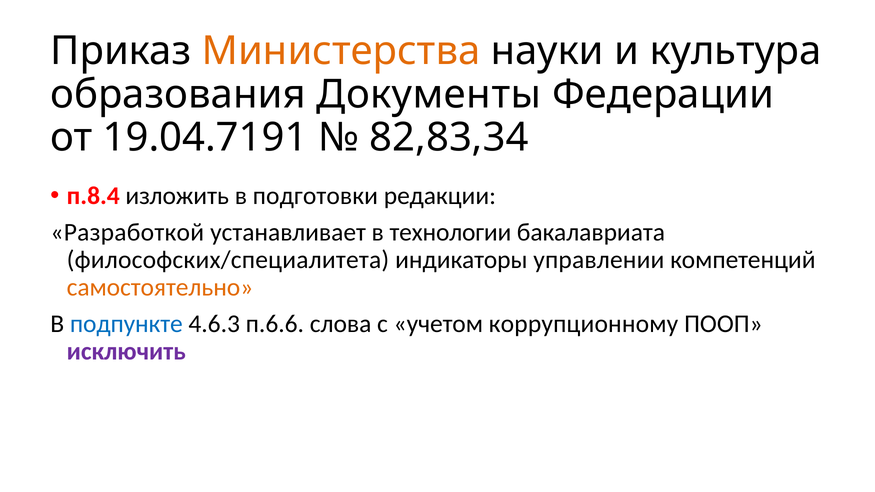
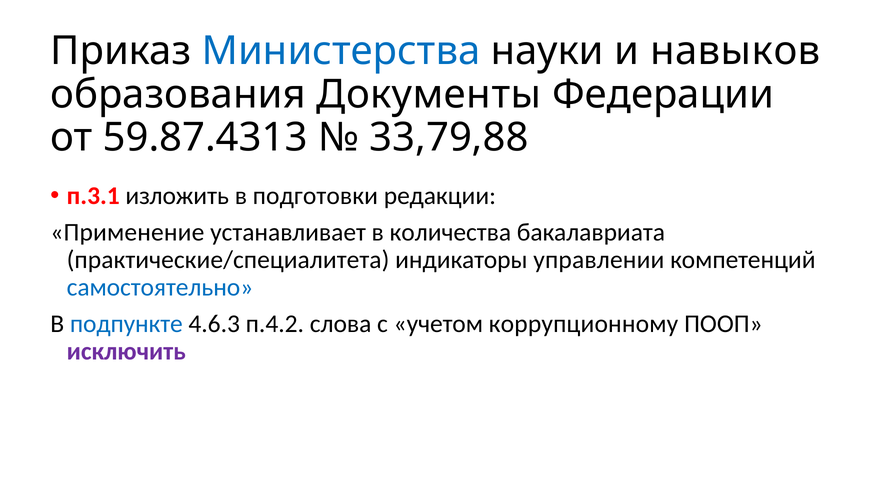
Министерства colour: orange -> blue (341, 51)
культура: культура -> навыков (735, 51)
19.04.7191: 19.04.7191 -> 59.87.4313 (205, 138)
82,83,34: 82,83,34 -> 33,79,88 (449, 138)
п.8.4: п.8.4 -> п.3.1 (93, 196)
Разработкой: Разработкой -> Применение (127, 232)
технологии: технологии -> количества (450, 232)
философских/специалитета: философских/специалитета -> практические/специалитета (228, 260)
самостоятельно colour: orange -> blue (160, 287)
п.6.6: п.6.6 -> п.4.2 (275, 324)
